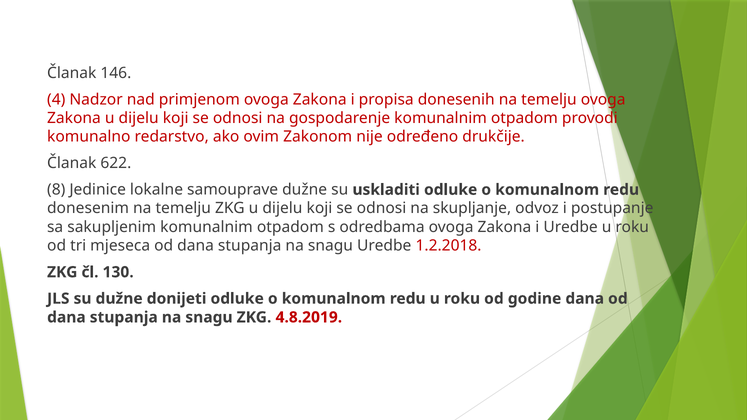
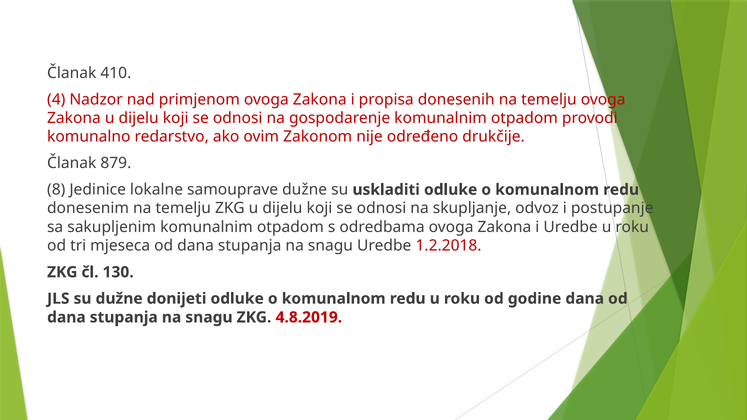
146: 146 -> 410 (116, 73)
622: 622 -> 879 (116, 163)
